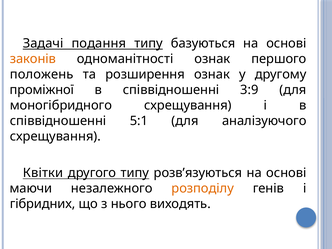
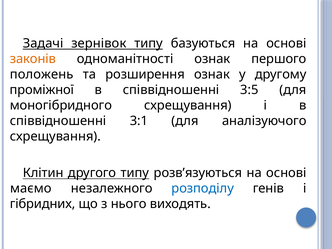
подання: подання -> зернівок (99, 43)
3:9: 3:9 -> 3:5 (249, 90)
5:1: 5:1 -> 3:1 (139, 121)
Квітки: Квітки -> Клітин (43, 173)
маючи: маючи -> маємо (31, 188)
розподілу colour: orange -> blue (203, 188)
